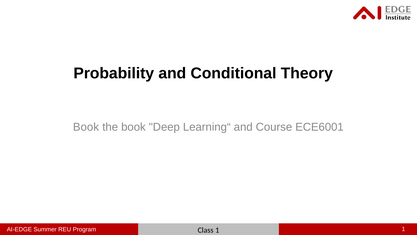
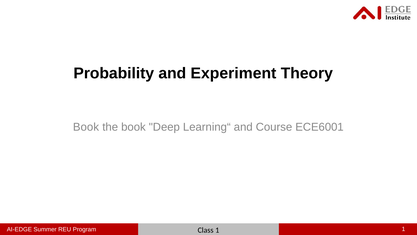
Conditional: Conditional -> Experiment (233, 73)
